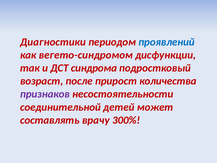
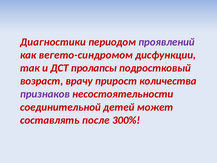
проявлений colour: blue -> purple (167, 42)
синдрома: синдрома -> пролапсы (94, 68)
после: после -> врачу (79, 81)
врачу: врачу -> после (96, 120)
